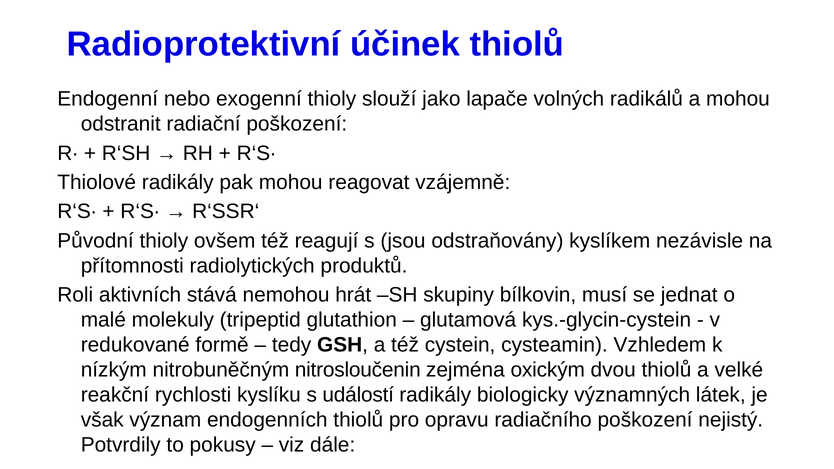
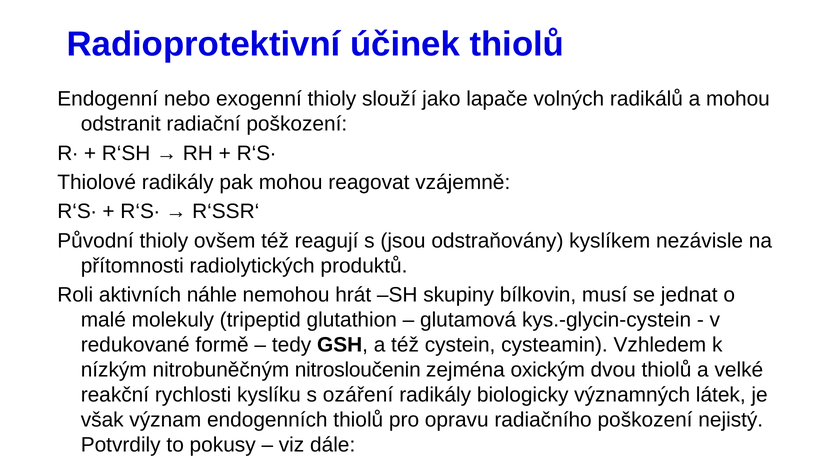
stává: stává -> náhle (212, 295)
událostí: událostí -> ozáření (358, 395)
